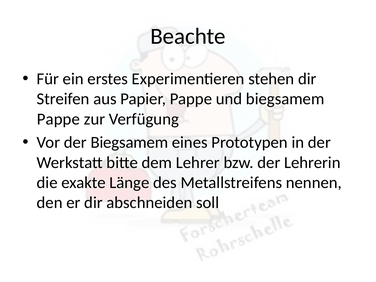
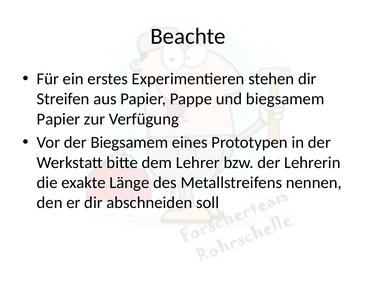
Pappe: Pappe -> Papier (58, 119)
